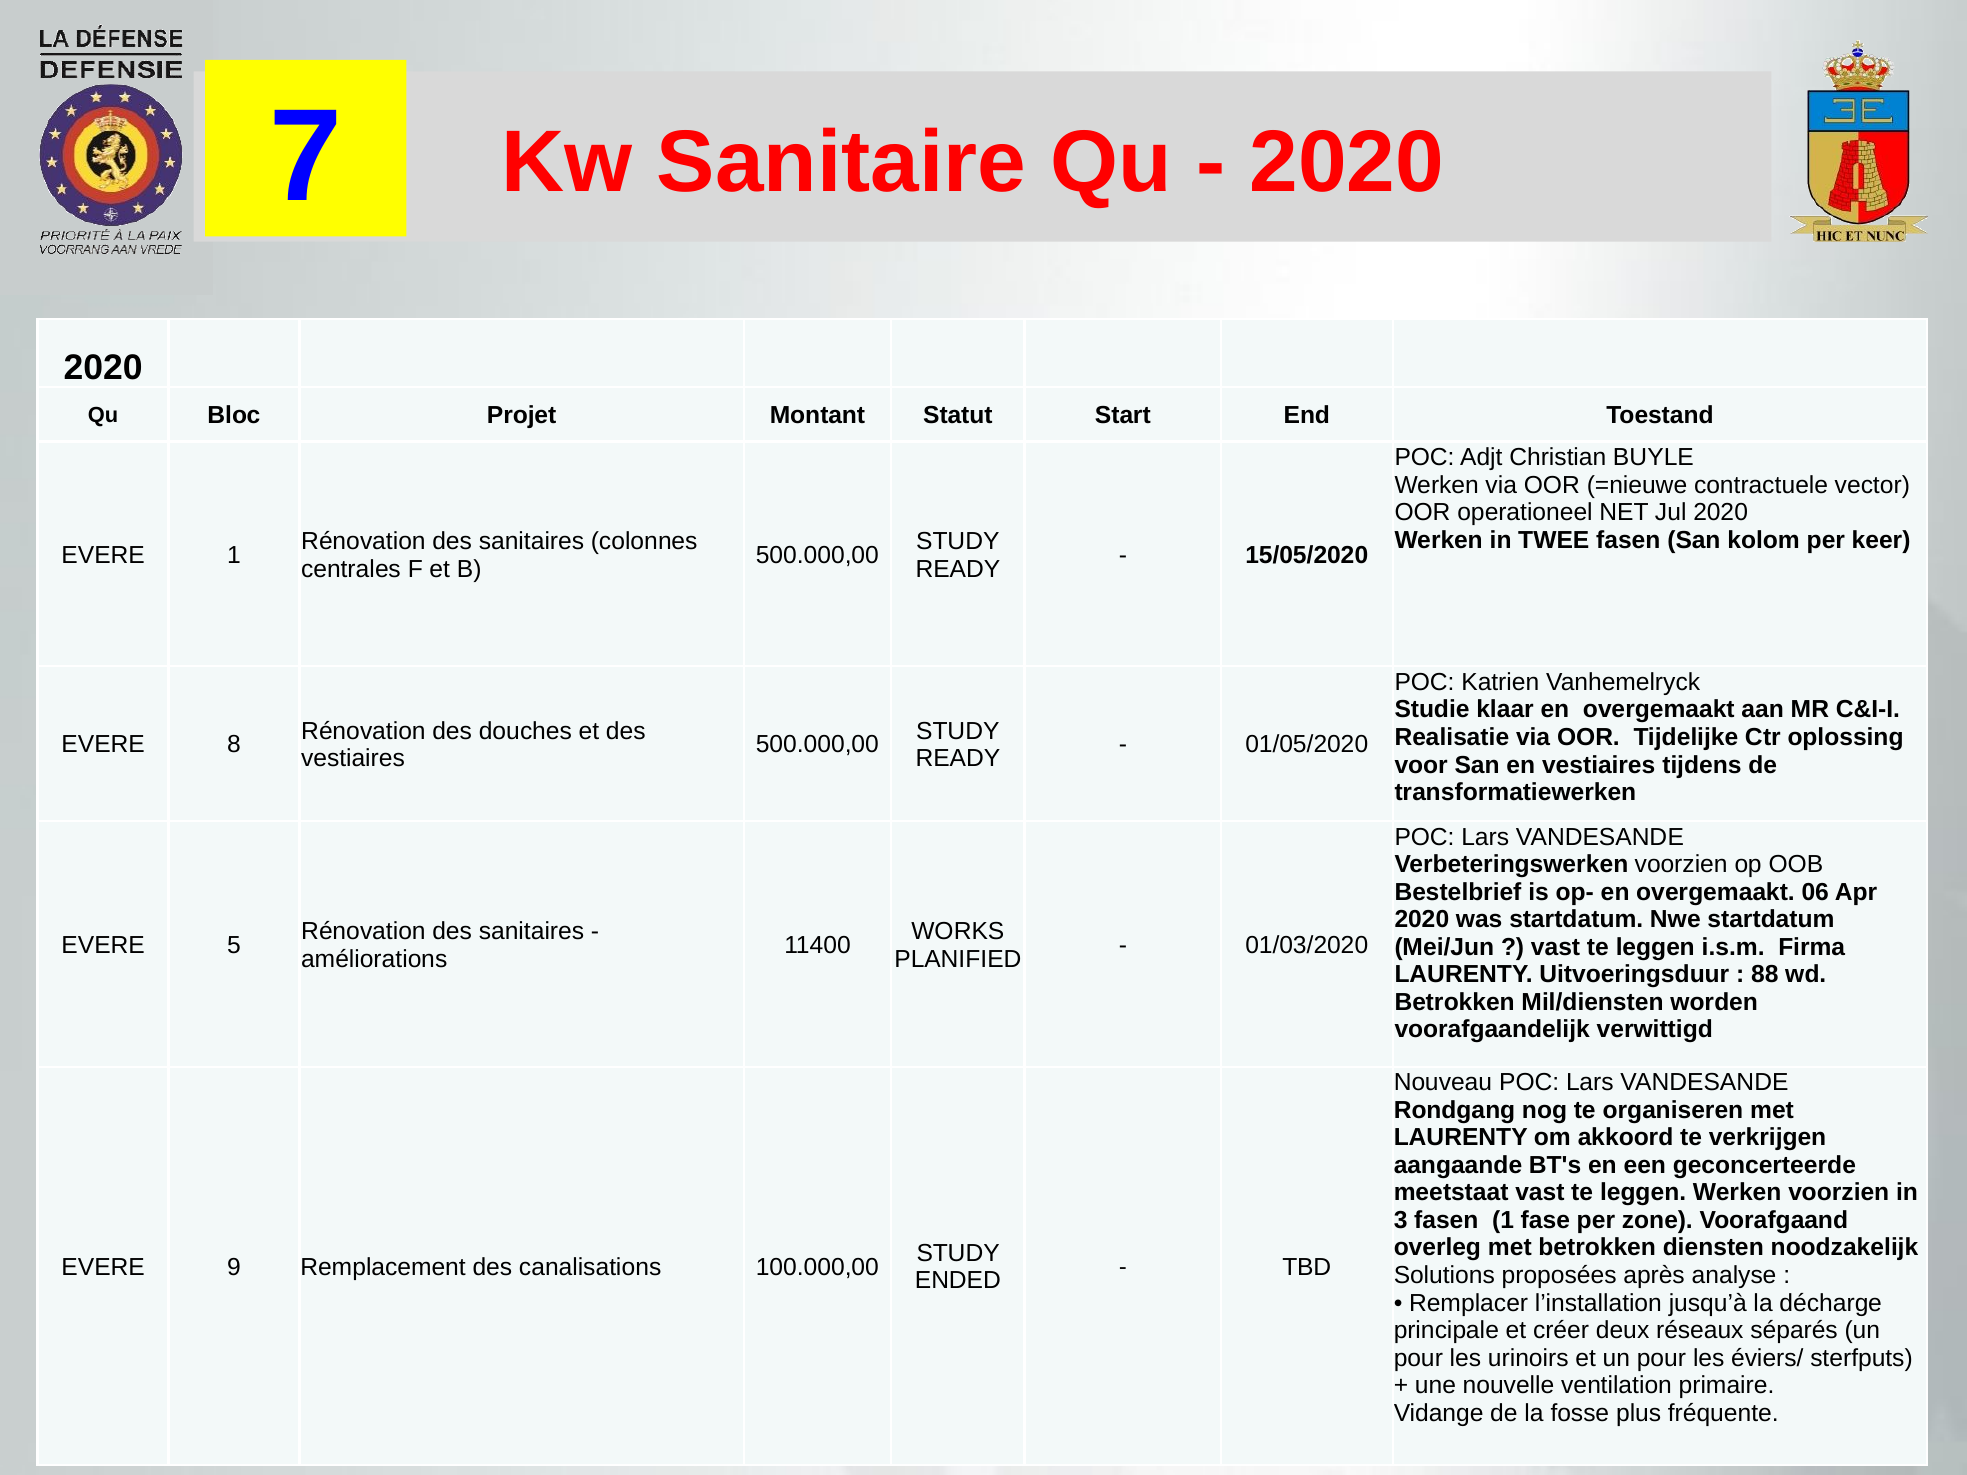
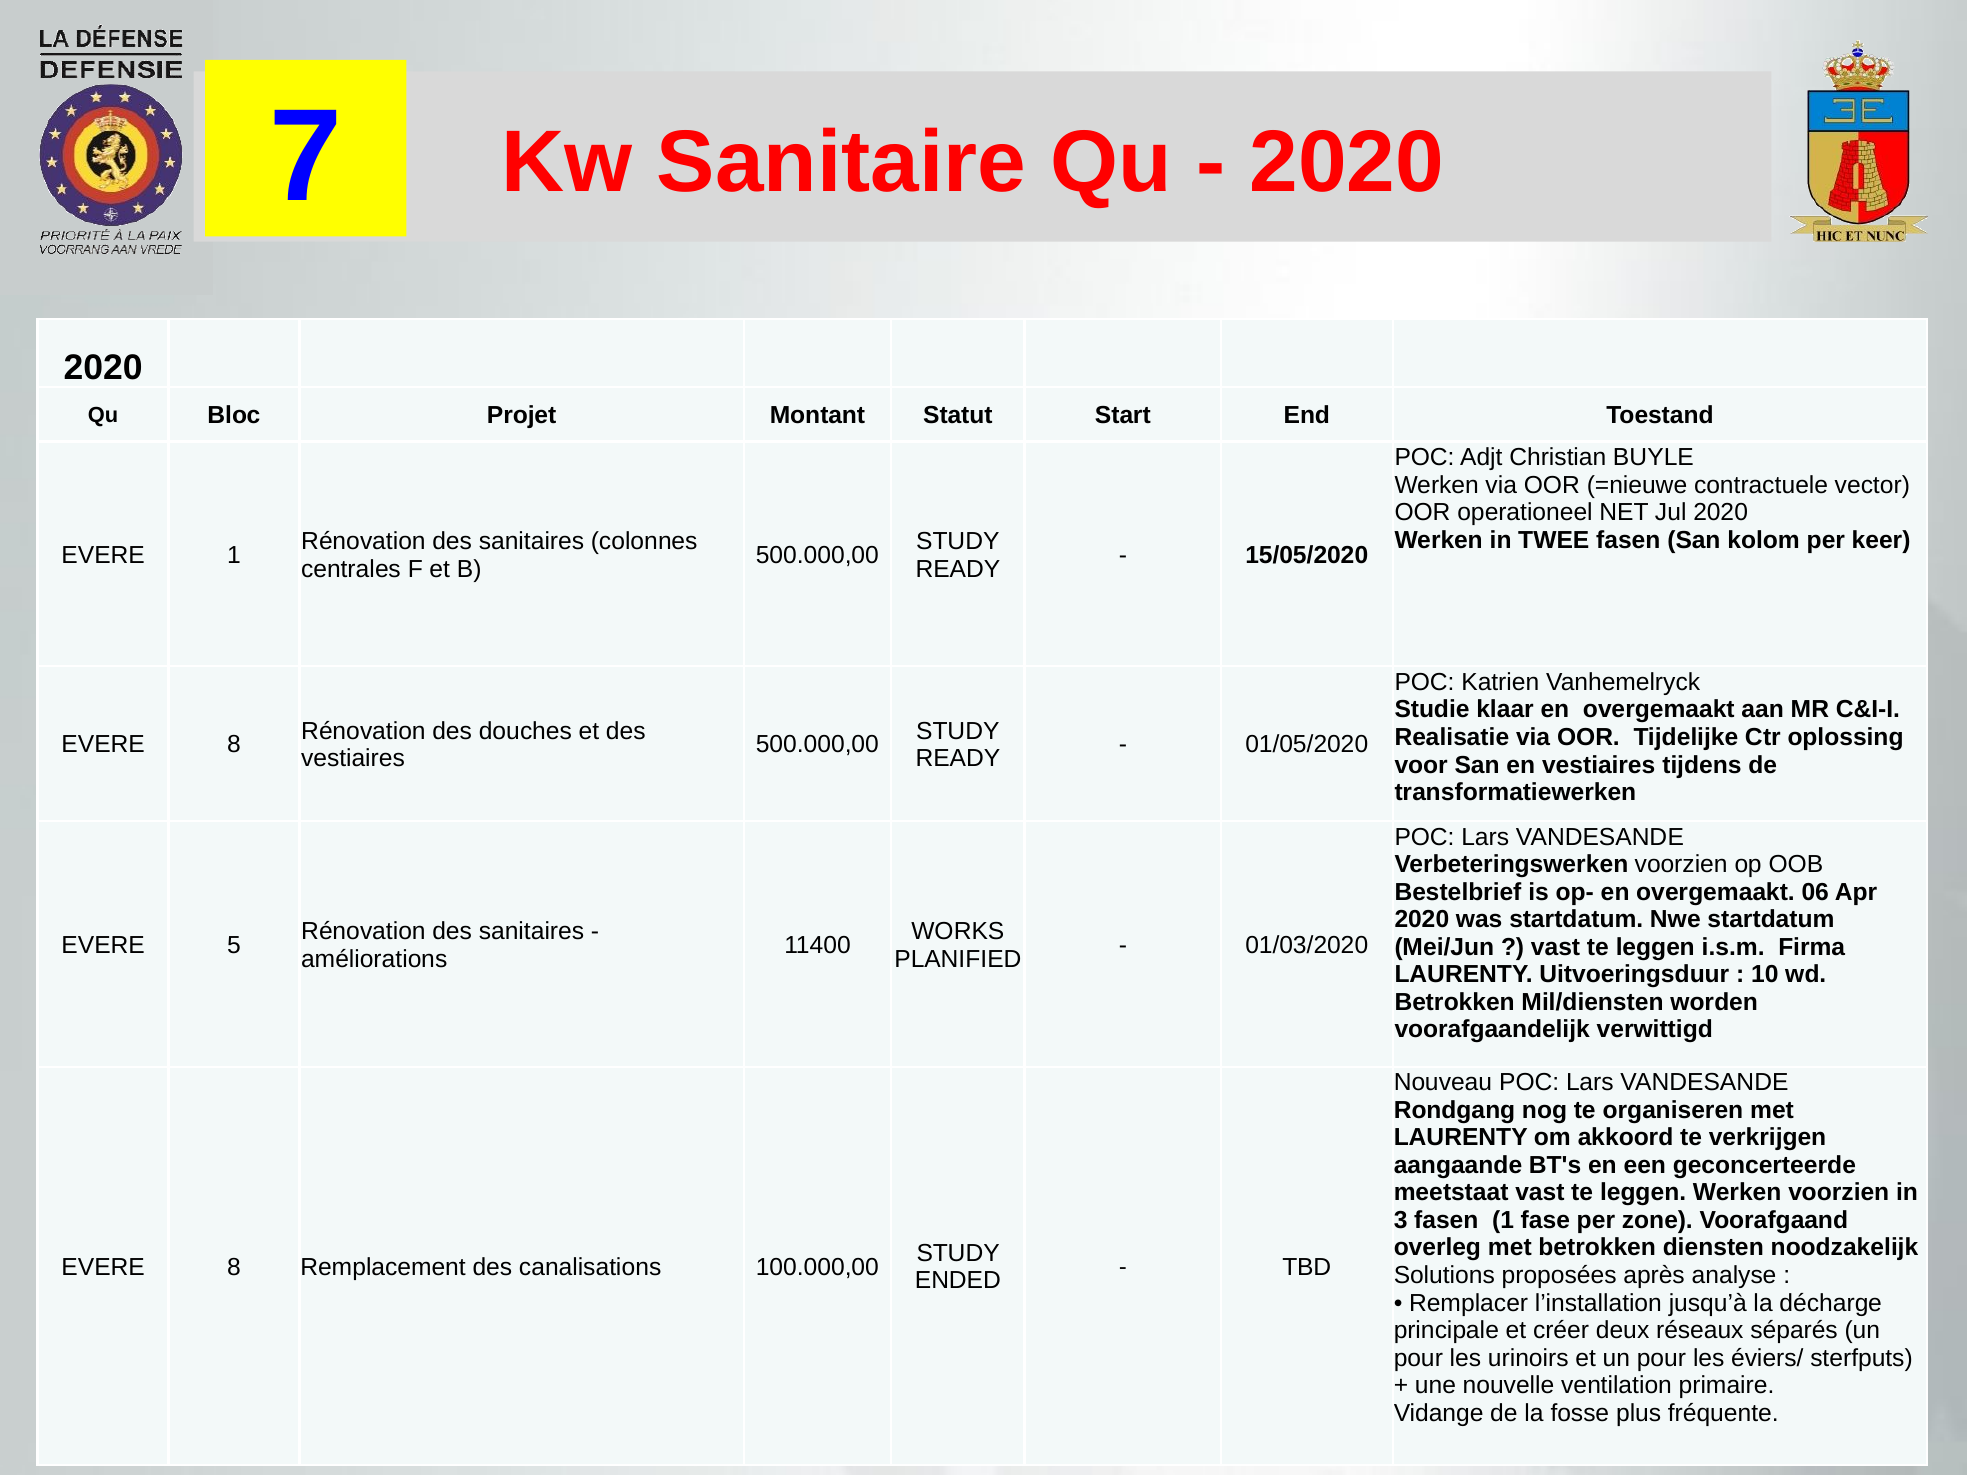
88: 88 -> 10 (1765, 975)
9: 9 -> 8 (234, 1267)
